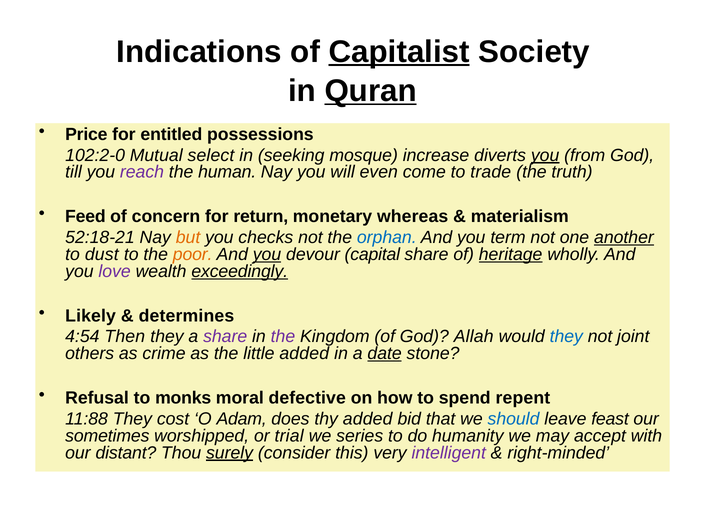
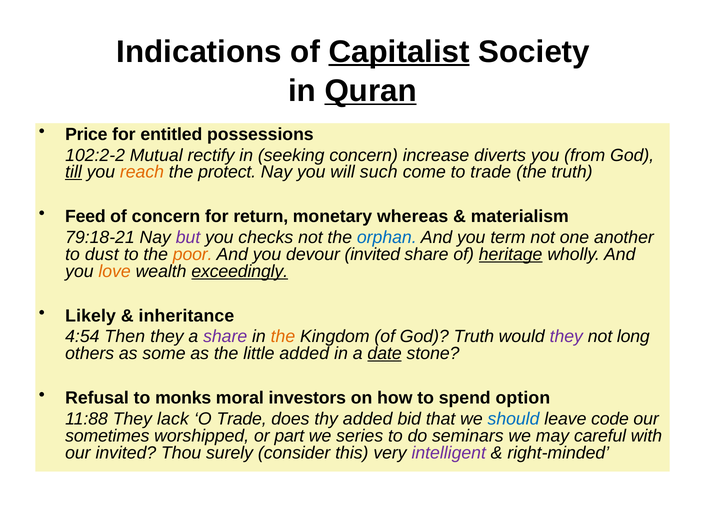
102:2-0: 102:2-0 -> 102:2-2 (95, 155)
select: select -> rectify (211, 155)
seeking mosque: mosque -> concern (364, 155)
you underline: present -> none (545, 155)
till underline: none -> present (74, 172)
reach colour: purple -> orange (142, 172)
human: human -> protect (227, 172)
even: even -> such (379, 172)
52:18-21: 52:18-21 -> 79:18-21 (100, 238)
but colour: orange -> purple (188, 238)
another underline: present -> none (624, 238)
you underline: present -> none (267, 255)
devour capital: capital -> invited (372, 255)
love colour: purple -> orange (115, 272)
determines: determines -> inheritance (186, 316)
the colour: purple -> orange (283, 337)
God Allah: Allah -> Truth (474, 337)
they colour: blue -> purple (566, 337)
joint: joint -> long (633, 337)
crime: crime -> some (164, 354)
defective: defective -> investors (307, 399)
repent: repent -> option (523, 399)
cost: cost -> lack (173, 419)
O Adam: Adam -> Trade (242, 419)
feast: feast -> code (610, 419)
trial: trial -> part (289, 436)
humanity: humanity -> seminars (468, 436)
accept: accept -> careful (600, 436)
our distant: distant -> invited (126, 453)
surely underline: present -> none (230, 453)
